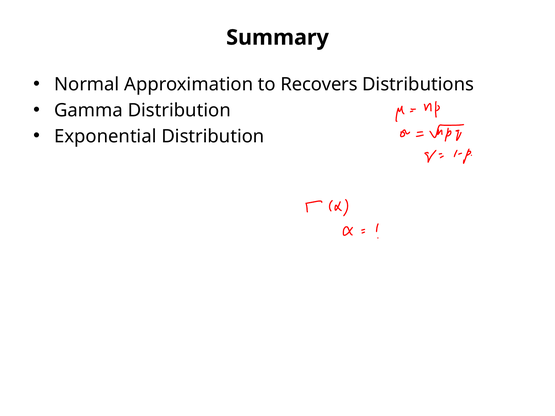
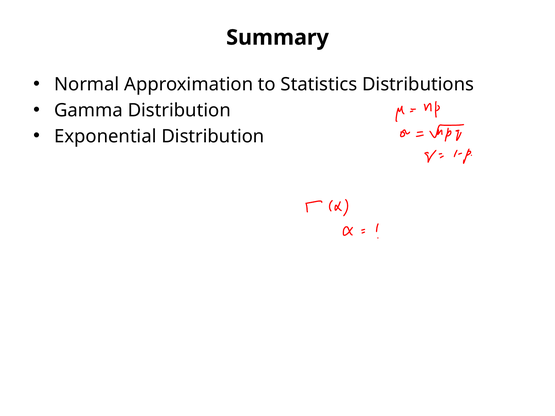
Recovers: Recovers -> Statistics (319, 85)
